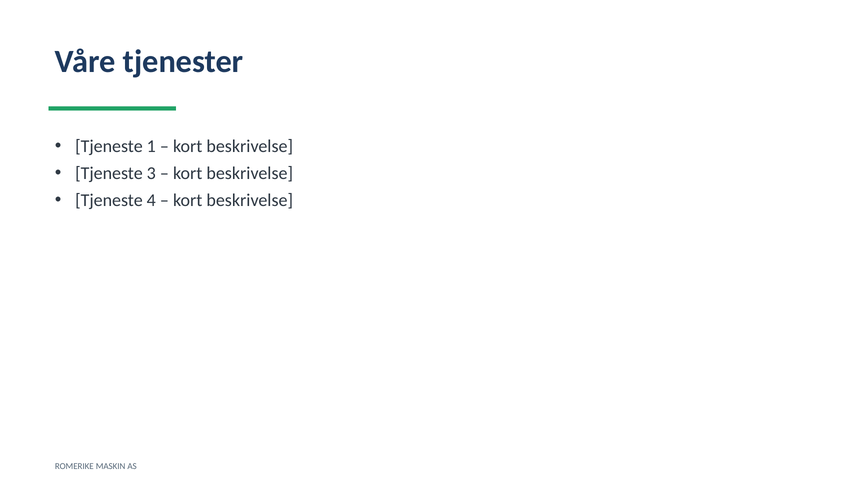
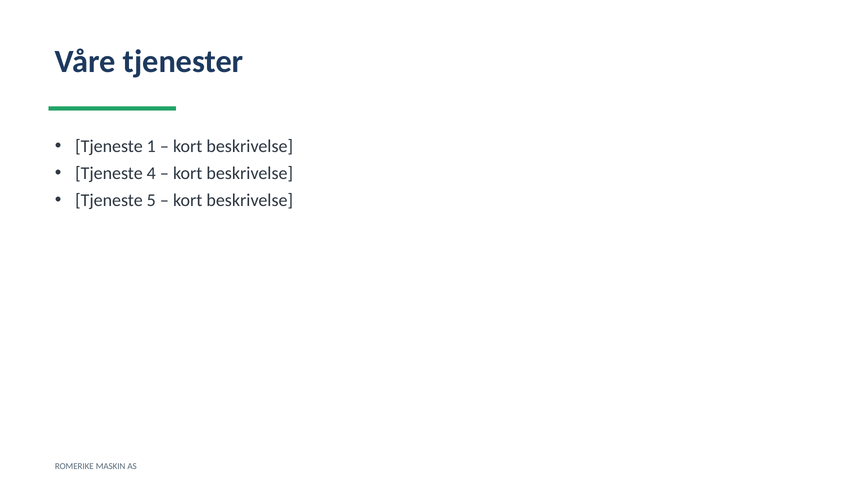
3: 3 -> 4 (151, 173)
4: 4 -> 5 (151, 200)
